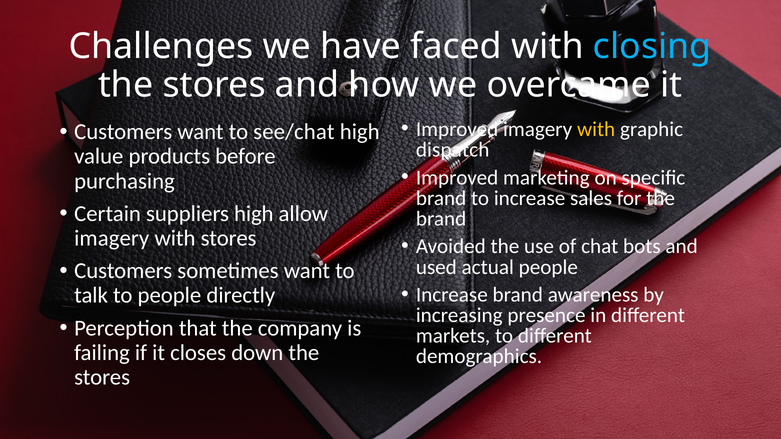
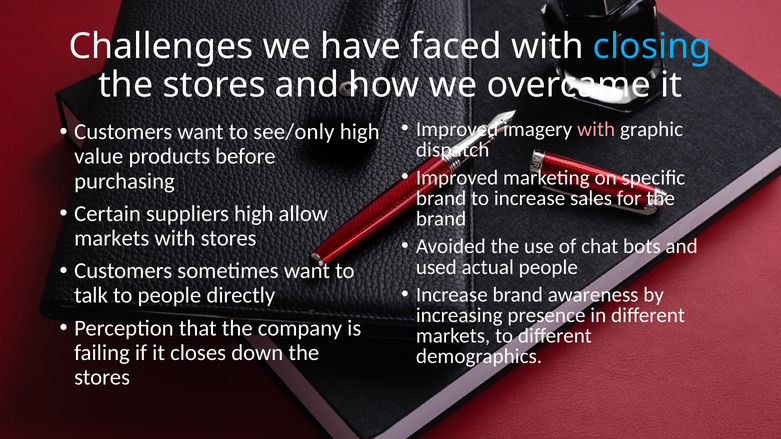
with colour: yellow -> pink (596, 129)
see/chat: see/chat -> see/only (294, 132)
imagery: imagery -> markets (112, 238)
